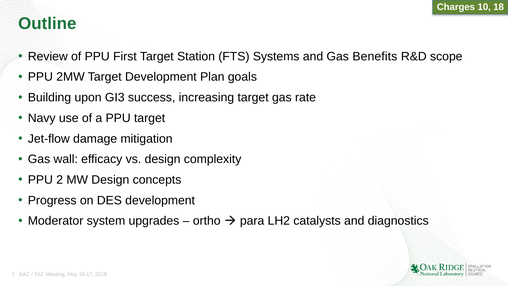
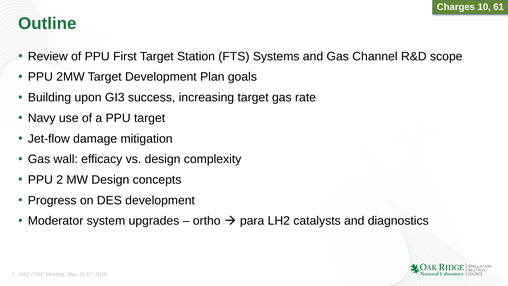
18: 18 -> 61 (499, 7)
Benefits: Benefits -> Channel (375, 56)
